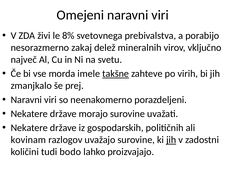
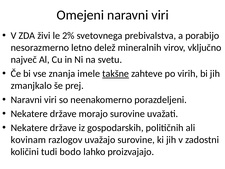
8%: 8% -> 2% (68, 36)
zakaj: zakaj -> letno (82, 48)
morda: morda -> znanja (62, 74)
jih underline: present -> none (171, 140)
